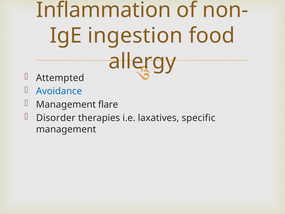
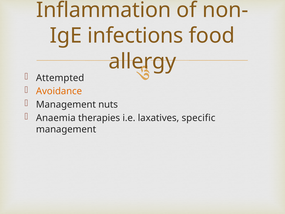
ingestion: ingestion -> infections (135, 36)
Avoidance colour: blue -> orange (59, 91)
flare: flare -> nuts (108, 104)
Disorder: Disorder -> Anaemia (56, 118)
